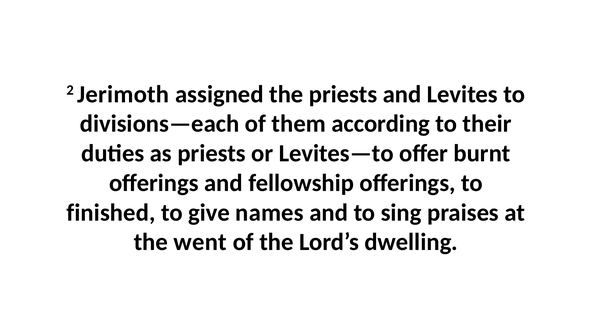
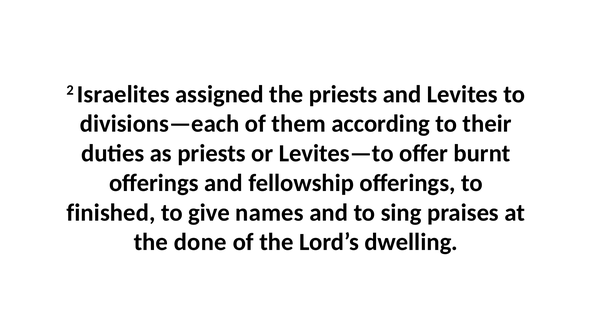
Jerimoth: Jerimoth -> Israelites (123, 94)
went: went -> done (200, 242)
